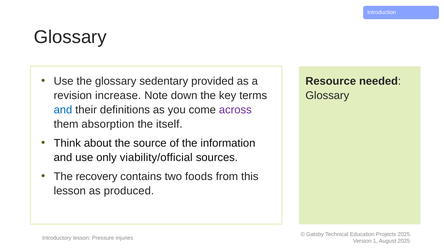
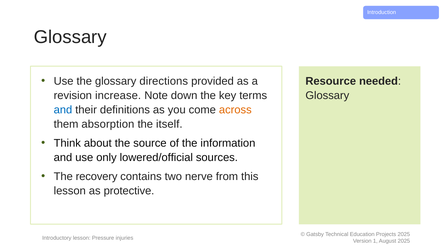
sedentary: sedentary -> directions (164, 82)
across colour: purple -> orange (235, 110)
viability/official: viability/official -> lowered/official (156, 158)
foods: foods -> nerve (199, 177)
produced: produced -> protective (129, 191)
